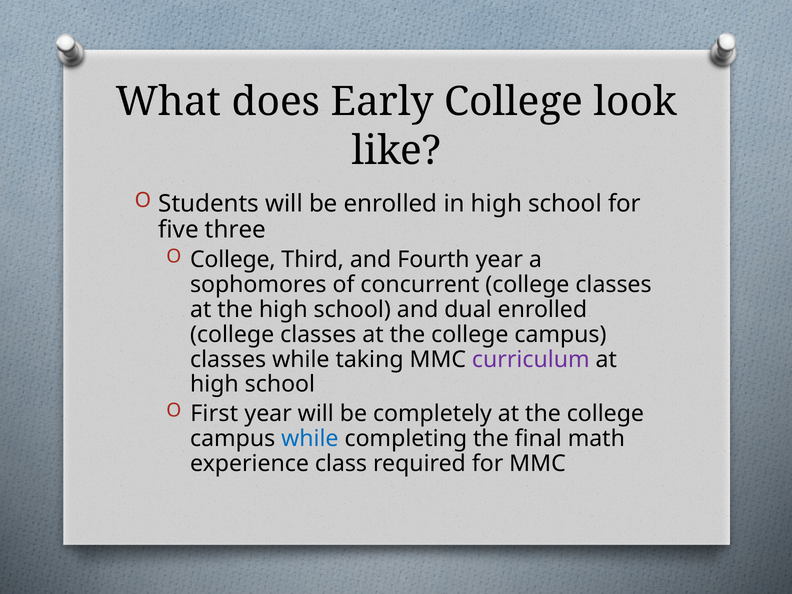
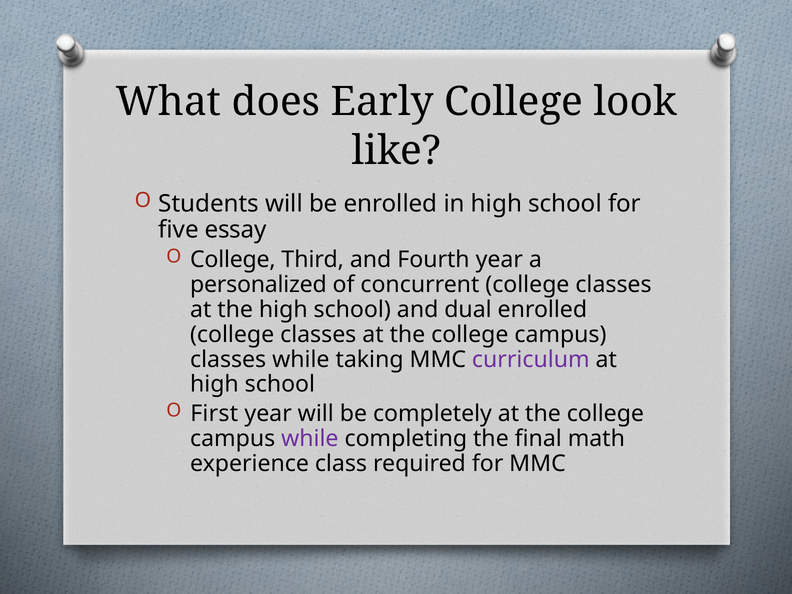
three: three -> essay (236, 230)
sophomores: sophomores -> personalized (258, 285)
while colour: blue -> purple (310, 439)
